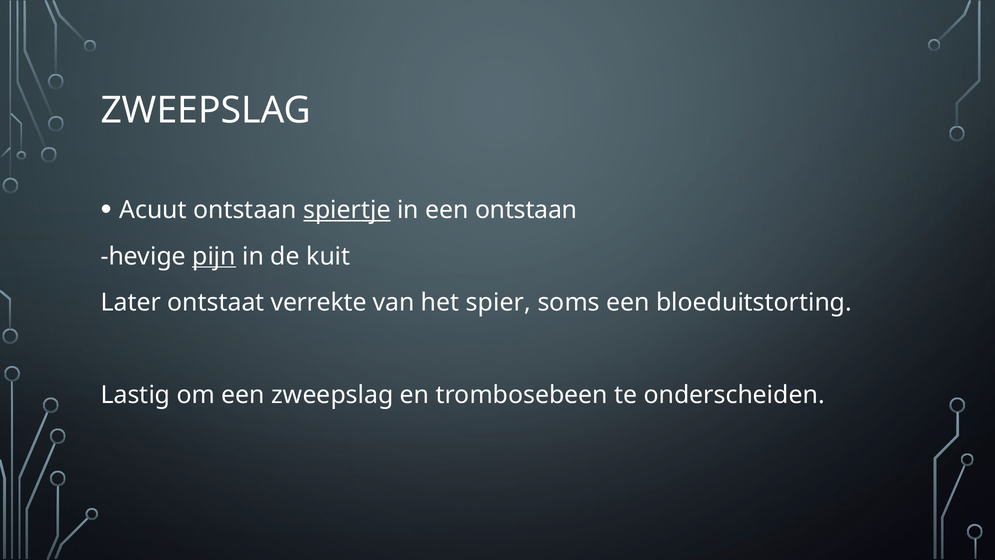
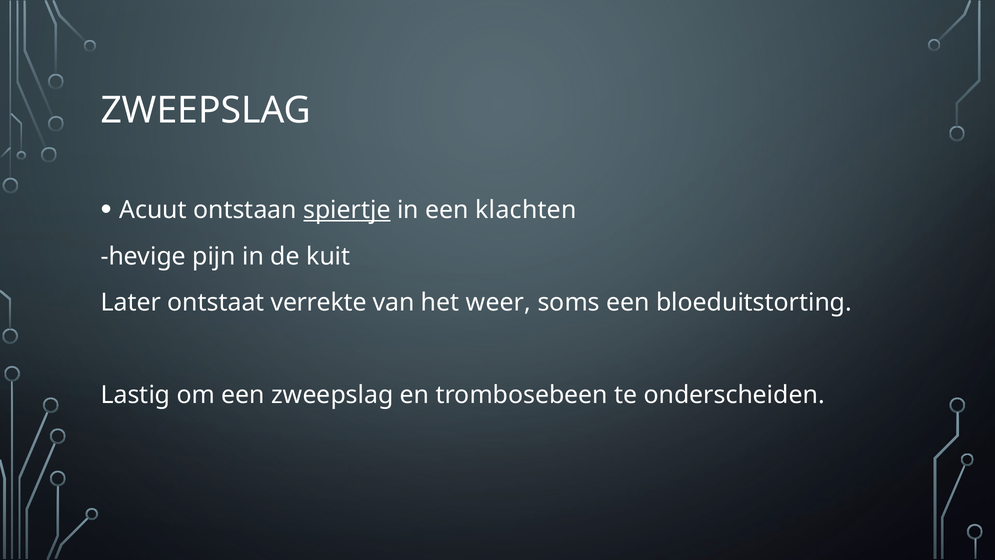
een ontstaan: ontstaan -> klachten (526, 210)
pijn underline: present -> none (214, 256)
spier: spier -> weer (498, 302)
